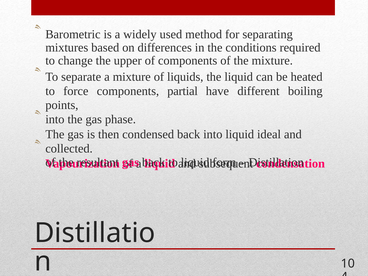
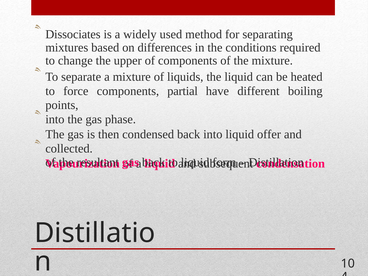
Barometric: Barometric -> Dissociates (73, 34)
ideal: ideal -> offer (269, 134)
